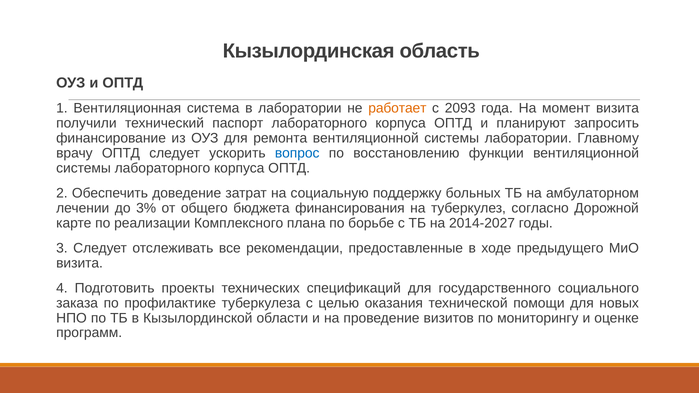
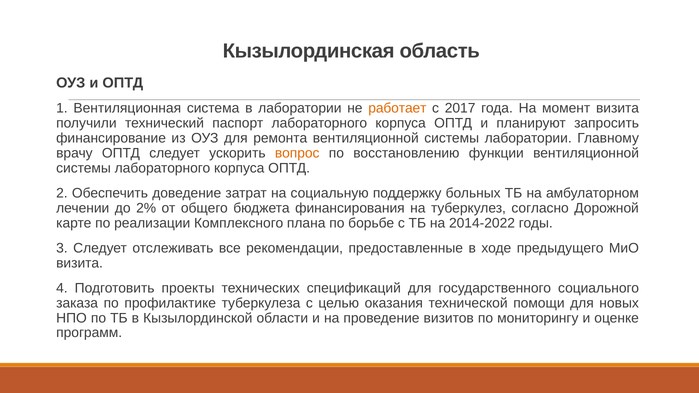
2093: 2093 -> 2017 (460, 108)
вопрос colour: blue -> orange (297, 153)
3%: 3% -> 2% (146, 208)
2014-2027: 2014-2027 -> 2014-2022 (482, 223)
